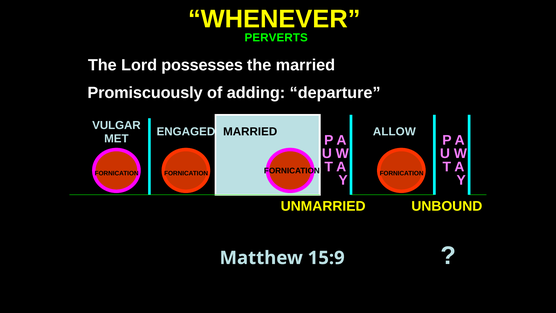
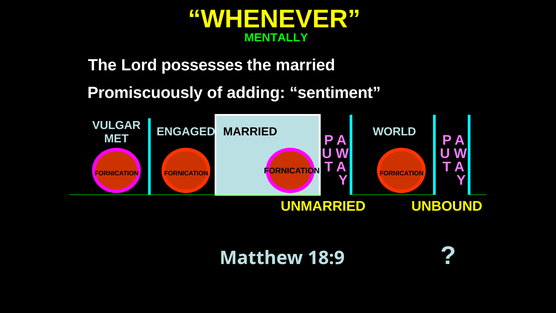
PERVERTS: PERVERTS -> MENTALLY (276, 38)
departure: departure -> sentiment (335, 93)
ALLOW: ALLOW -> WORLD (394, 131)
15:9: 15:9 -> 18:9 (326, 258)
